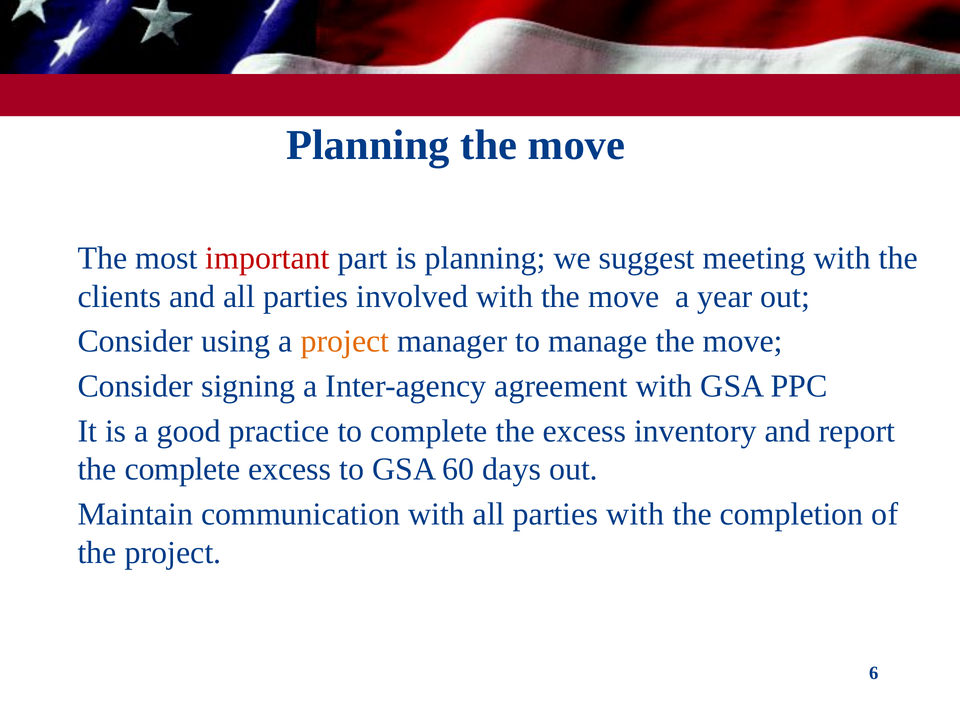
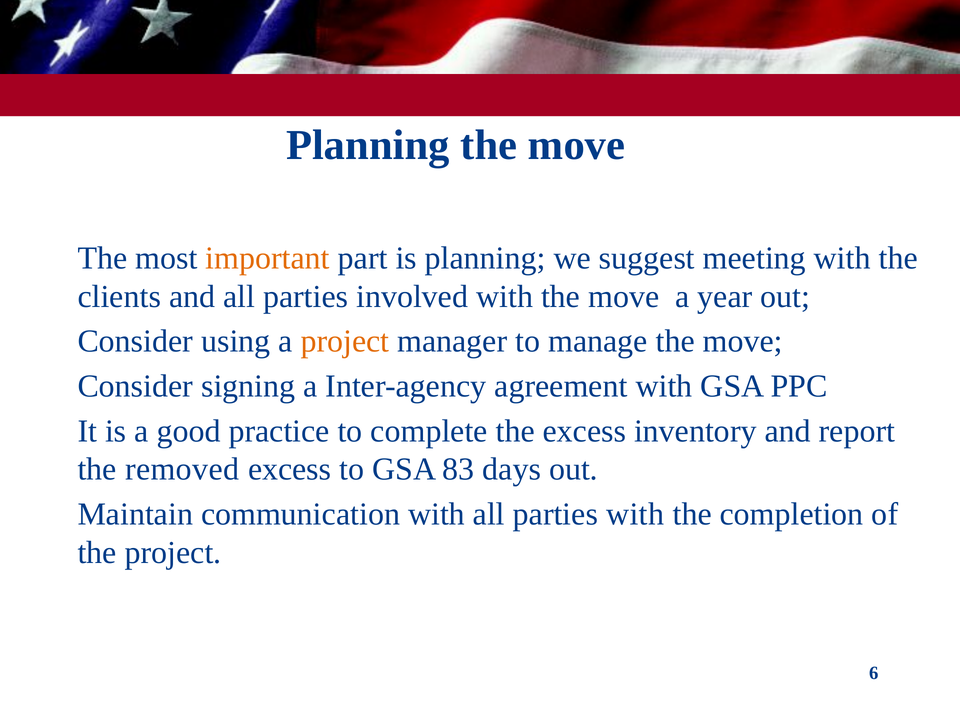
important colour: red -> orange (268, 258)
the complete: complete -> removed (182, 469)
60: 60 -> 83 (458, 469)
